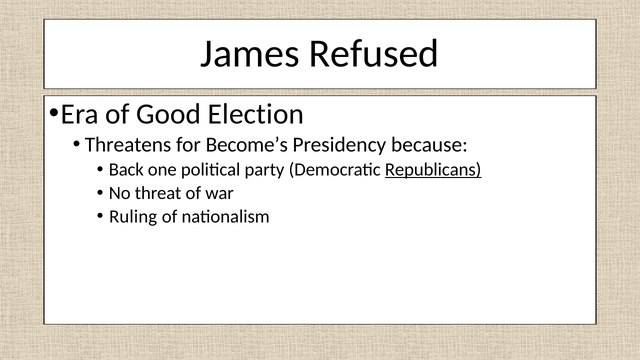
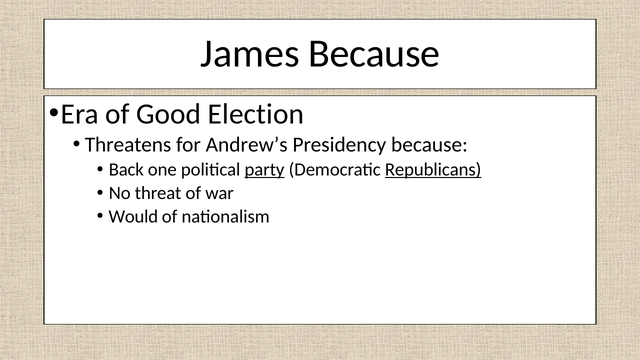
James Refused: Refused -> Because (374, 54)
Become’s: Become’s -> Andrew’s (247, 145)
party underline: none -> present (264, 170)
Ruling: Ruling -> Would (133, 217)
